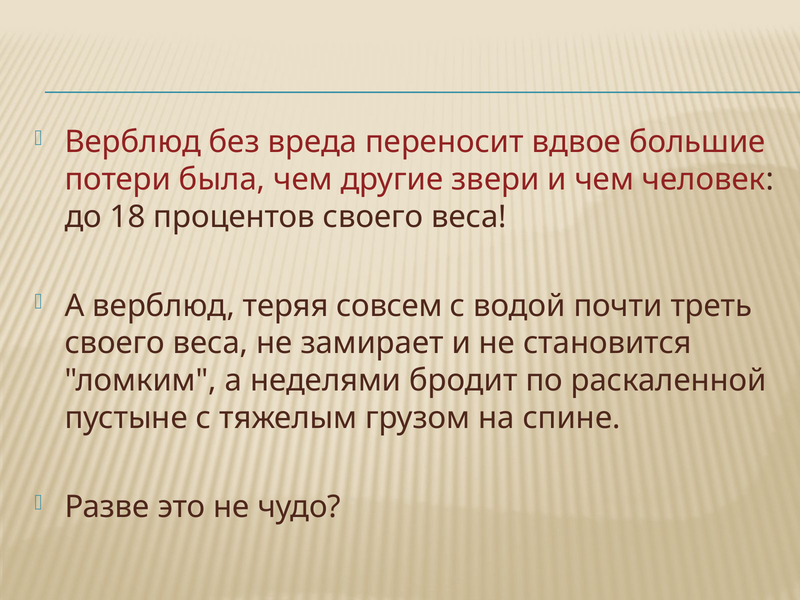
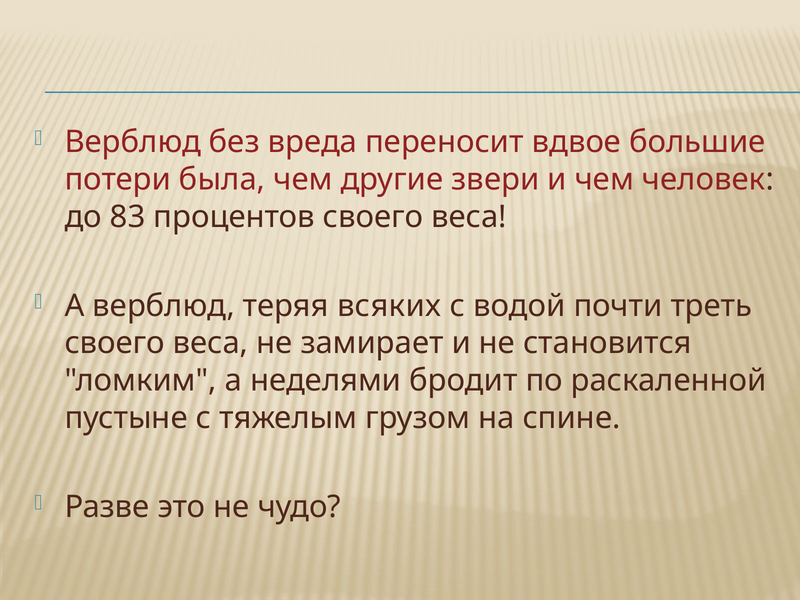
18: 18 -> 83 (128, 217)
совсем: совсем -> всяких (389, 306)
